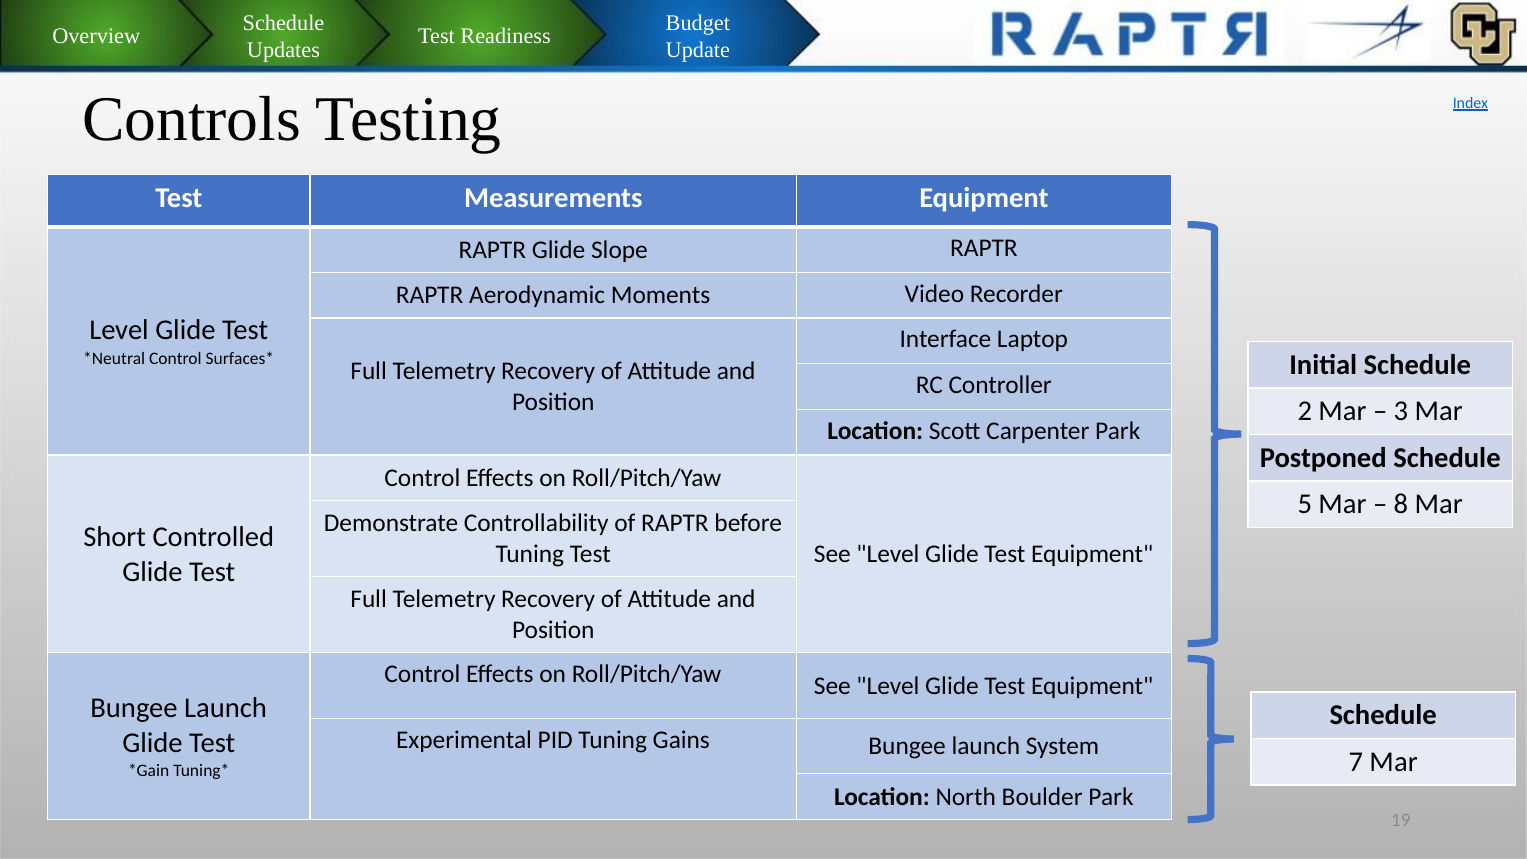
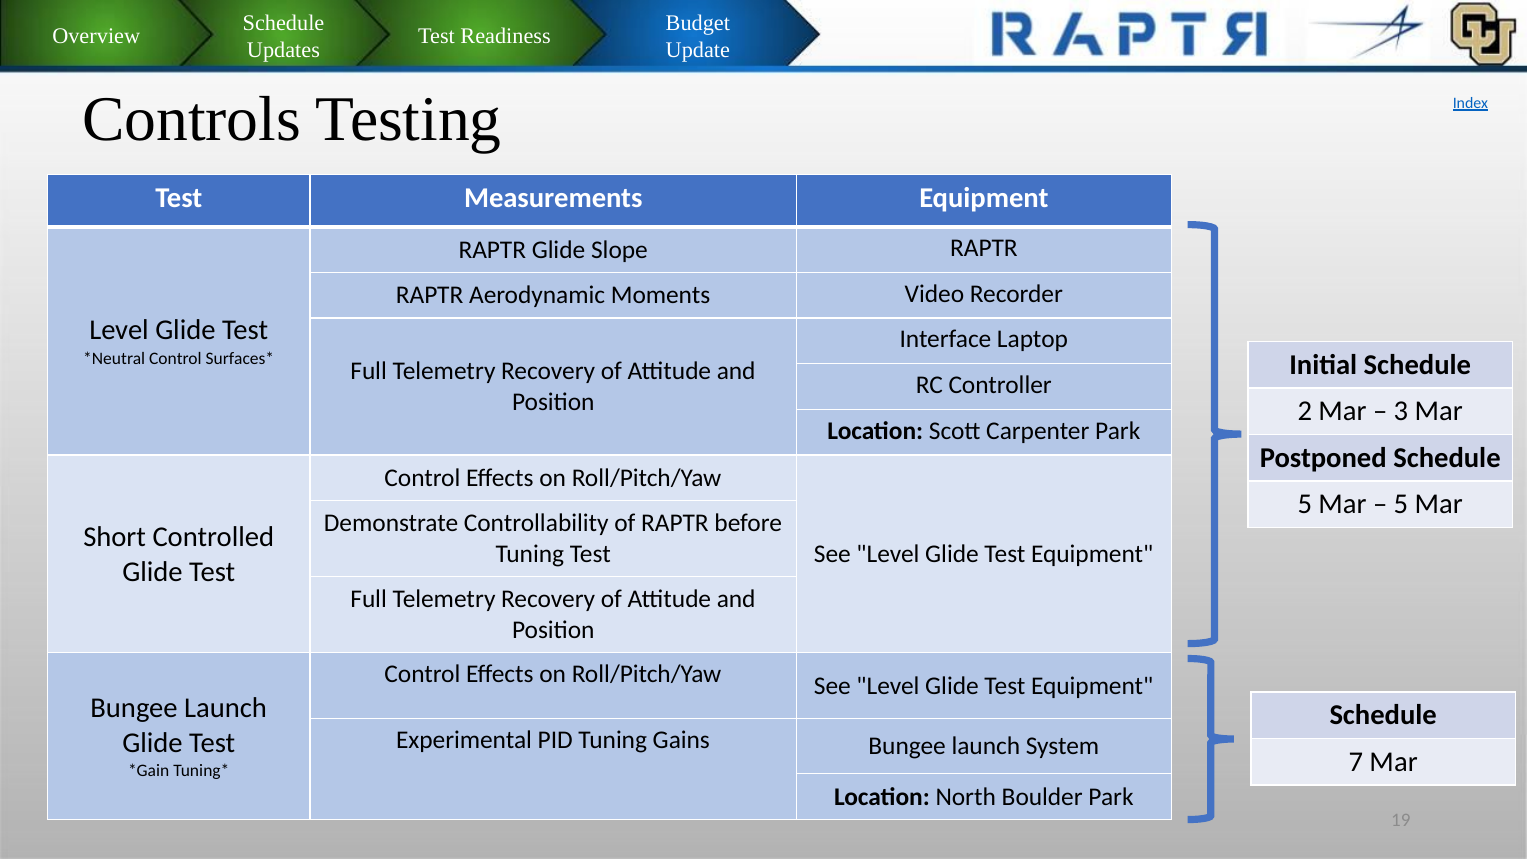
8: 8 -> 5 (1401, 504)
